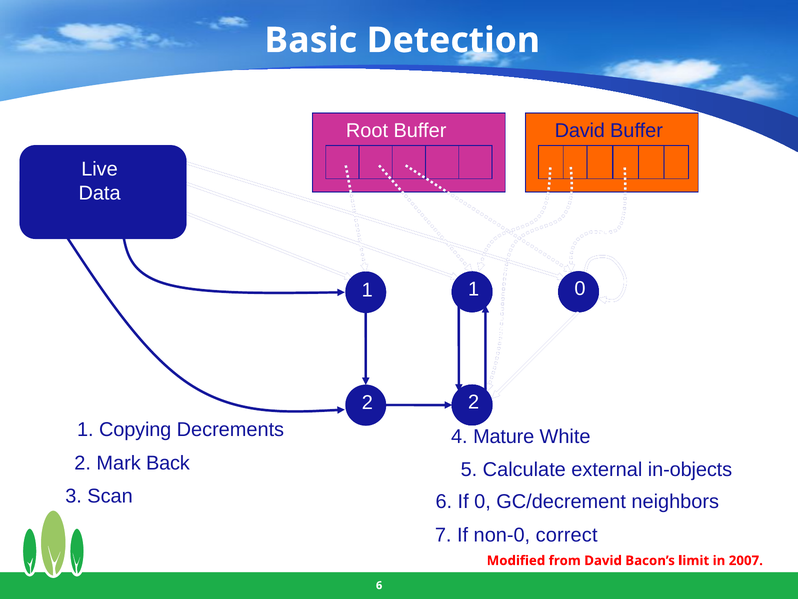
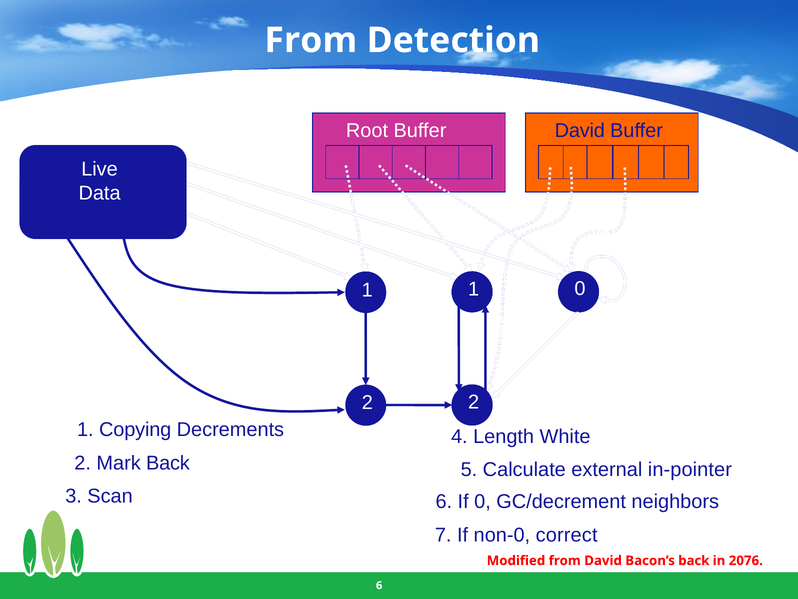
Basic: Basic -> From (311, 40)
Mature: Mature -> Length (504, 436)
in-objects: in-objects -> in-pointer (690, 469)
Bacon’s limit: limit -> back (694, 560)
2007: 2007 -> 2076 (746, 560)
